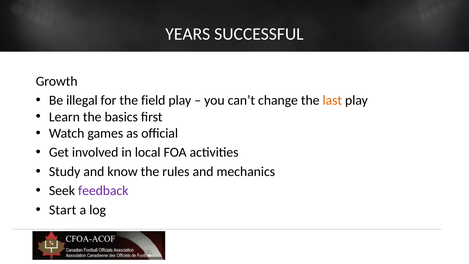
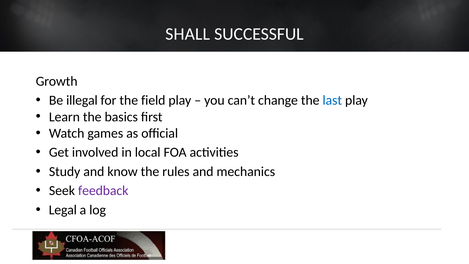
YEARS: YEARS -> SHALL (188, 34)
last colour: orange -> blue (332, 100)
Start: Start -> Legal (63, 210)
